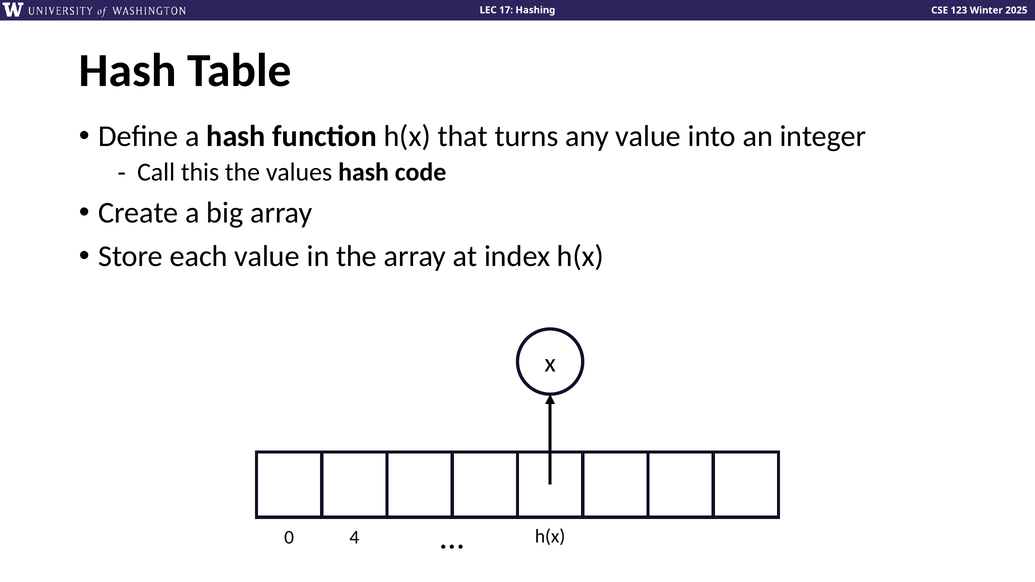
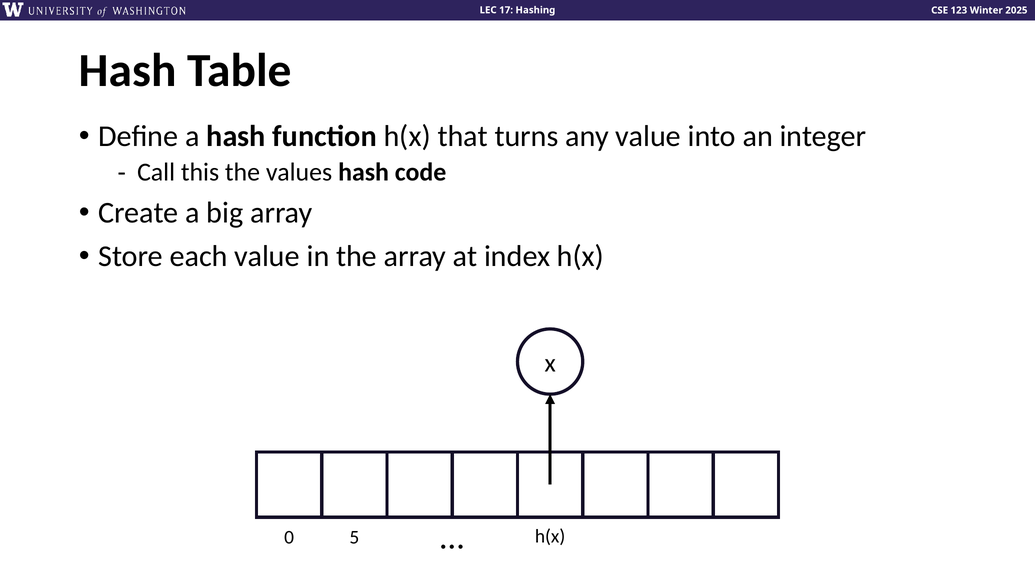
4: 4 -> 5 (354, 538)
